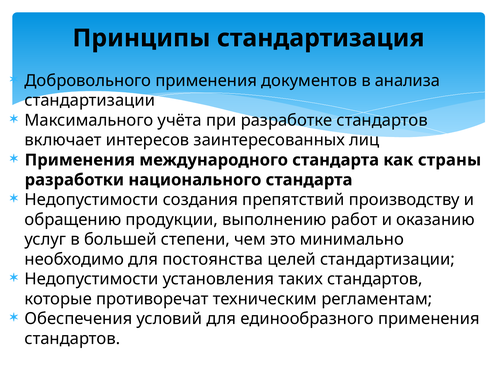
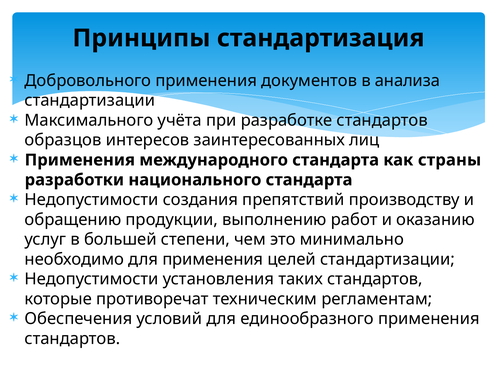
включает: включает -> образцов (63, 140)
для постоянства: постоянства -> применения (213, 260)
